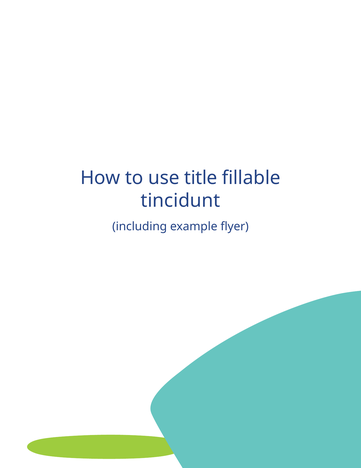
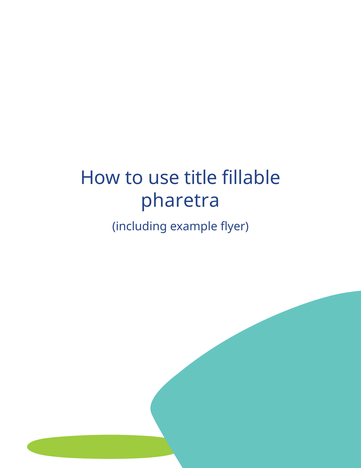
tincidunt: tincidunt -> pharetra (180, 200)
